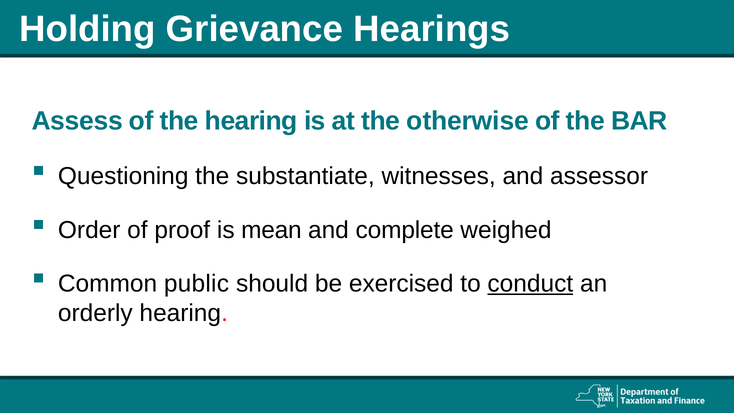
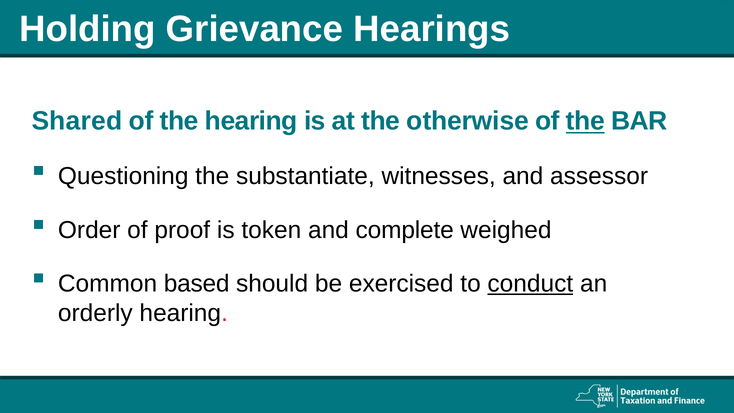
Assess: Assess -> Shared (77, 121)
the underline: none -> present (585, 121)
mean: mean -> token (271, 230)
public: public -> based (197, 284)
